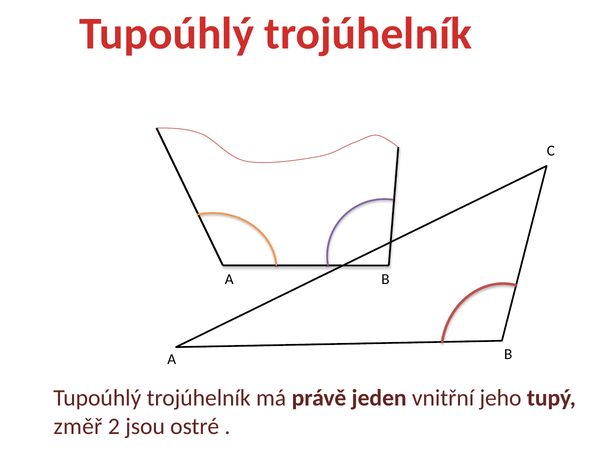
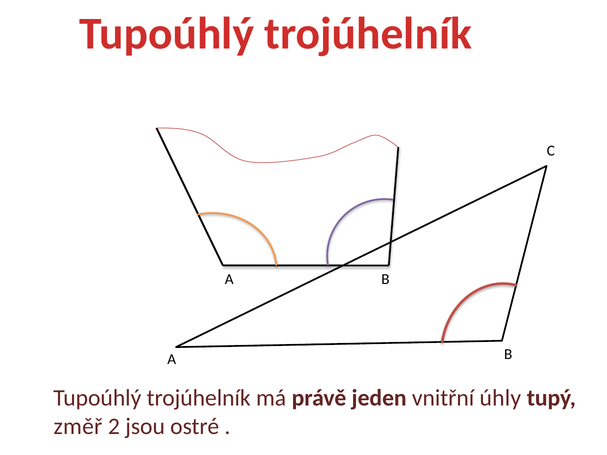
jeho: jeho -> úhly (500, 398)
